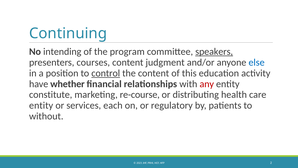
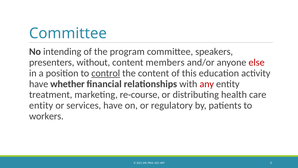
Continuing: Continuing -> Committee (68, 33)
speakers underline: present -> none (214, 52)
courses: courses -> without (93, 62)
judgment: judgment -> members (165, 62)
else colour: blue -> red (257, 62)
constitute: constitute -> treatment (51, 94)
services each: each -> have (113, 105)
without: without -> workers (46, 116)
